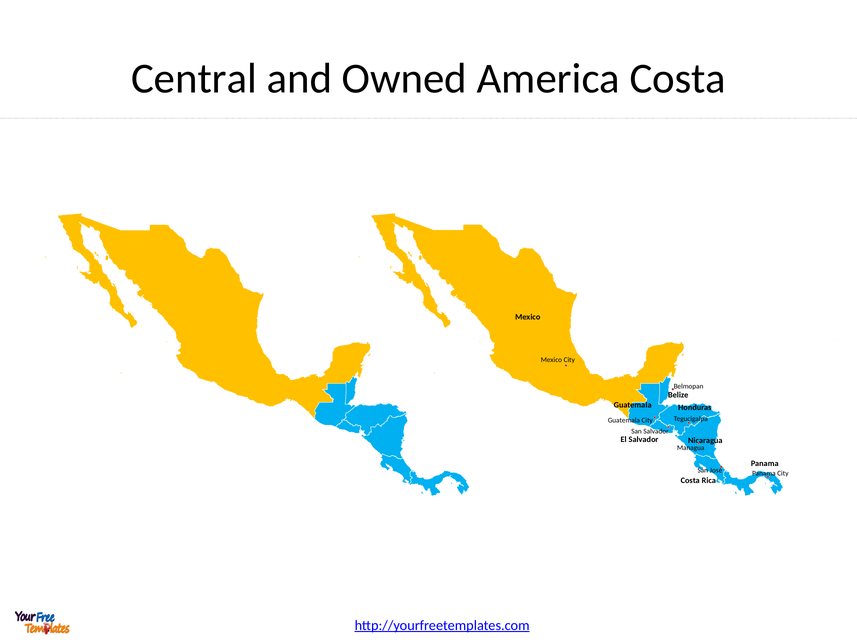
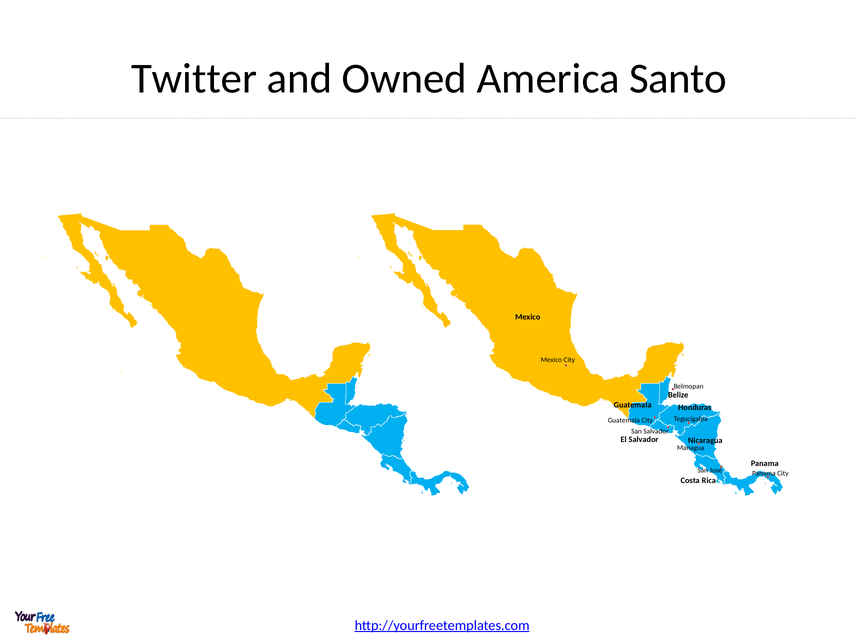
Central: Central -> Twitter (194, 79)
America Costa: Costa -> Santo (678, 79)
